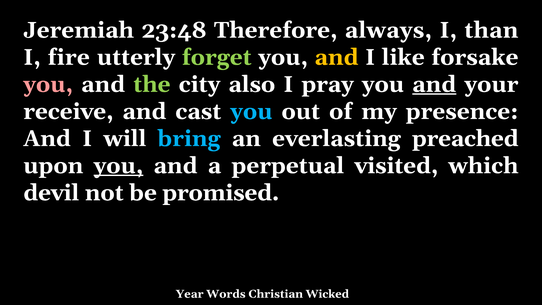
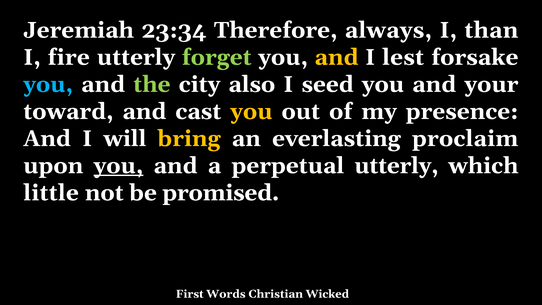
23:48: 23:48 -> 23:34 (174, 30)
like: like -> lest (403, 57)
you colour: pink -> light blue (48, 84)
pray: pray -> seed (328, 84)
and underline: present -> none (434, 84)
receive: receive -> toward (68, 111)
you colour: light blue -> yellow (251, 111)
bring colour: light blue -> yellow (189, 139)
preached: preached -> proclaim (465, 139)
perpetual visited: visited -> utterly (396, 166)
devil: devil -> little (51, 193)
Year: Year -> First (190, 294)
